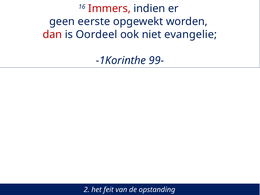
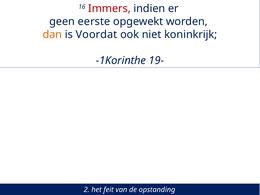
dan colour: red -> orange (52, 35)
Oordeel: Oordeel -> Voordat (96, 35)
evangelie: evangelie -> koninkrijk (191, 35)
99-: 99- -> 19- (156, 61)
